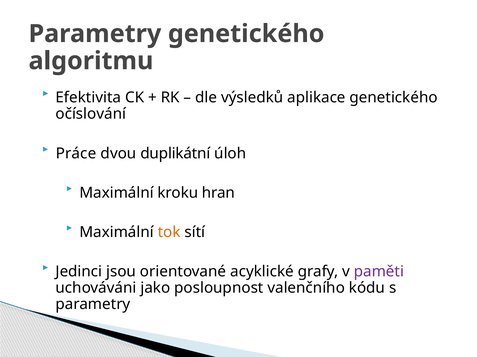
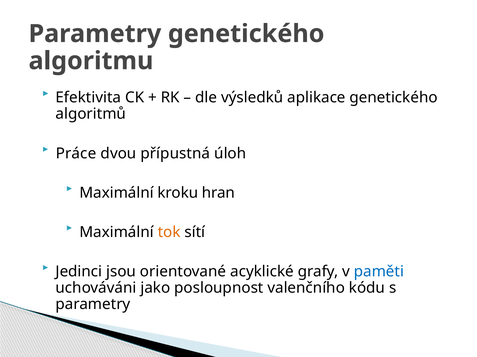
očíslování: očíslování -> algoritmů (91, 114)
duplikátní: duplikátní -> přípustná (175, 154)
paměti colour: purple -> blue (379, 272)
